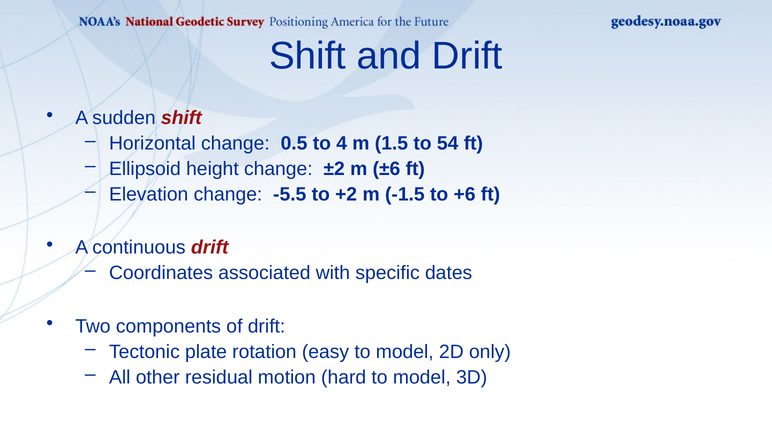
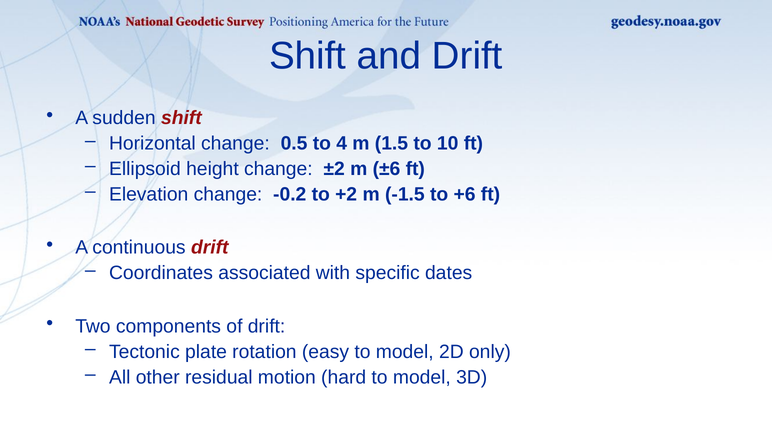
54: 54 -> 10 (448, 144)
-5.5: -5.5 -> -0.2 (290, 195)
